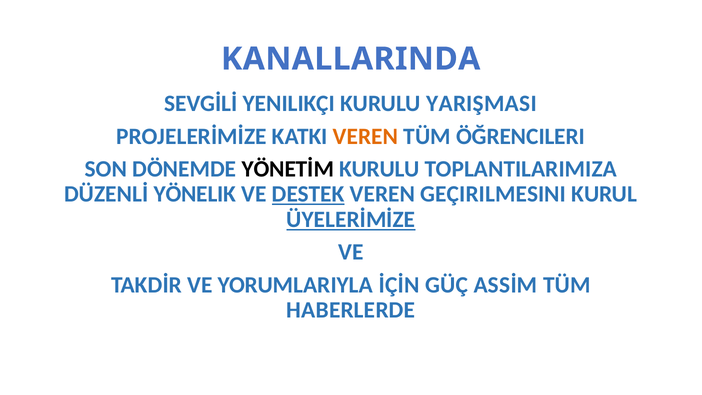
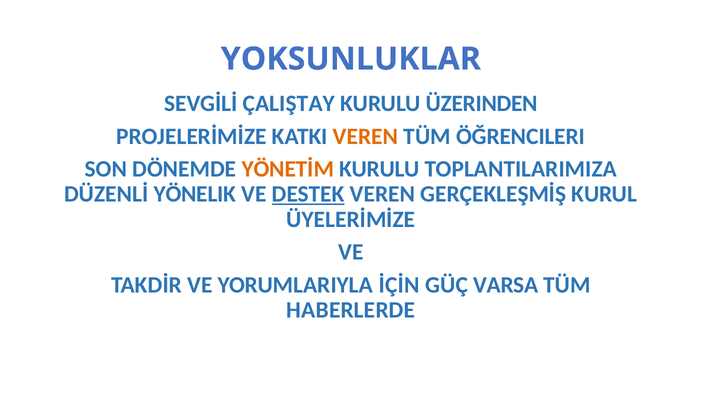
KANALLARINDA: KANALLARINDA -> YOKSUNLUKLAR (351, 59)
YENILIKÇI: YENILIKÇI -> ÇALIŞTAY (289, 104)
YARIŞMASI: YARIŞMASI -> ÜZERINDEN (482, 104)
YÖNETİM colour: black -> orange (288, 169)
GEÇIRILMESINI: GEÇIRILMESINI -> GERÇEKLEŞMİŞ (493, 194)
ÜYELERİMİZE underline: present -> none (351, 219)
ASSİM: ASSİM -> VARSA (506, 285)
